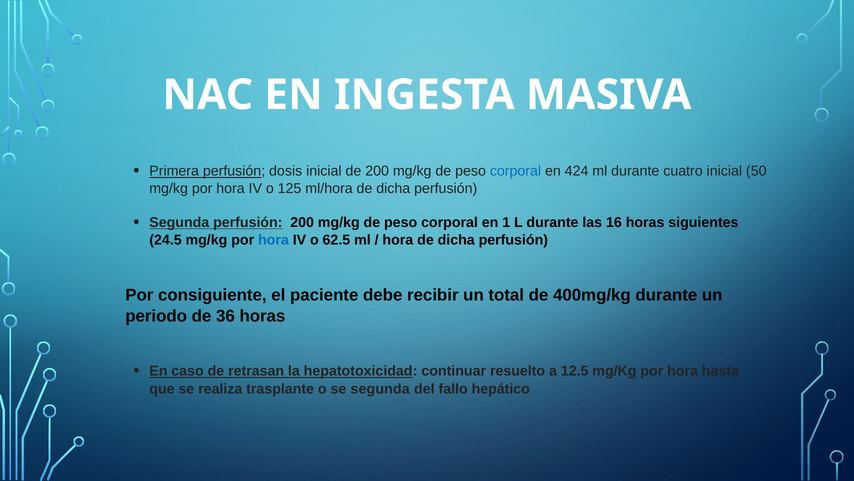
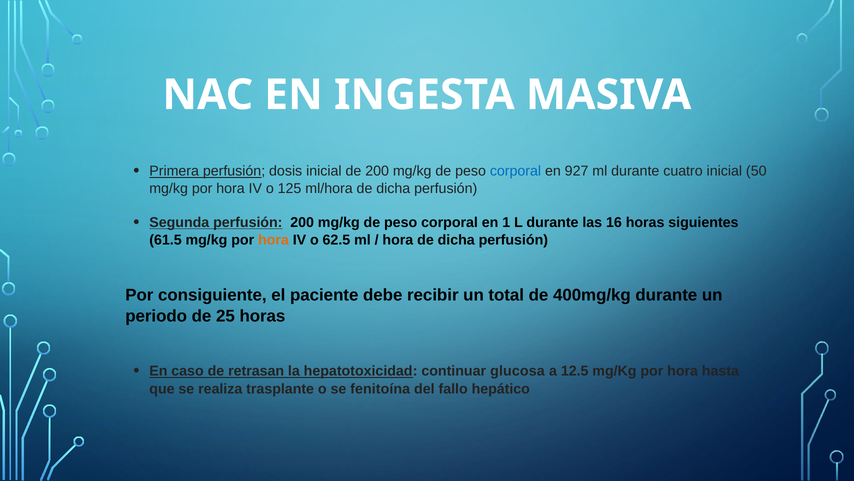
424: 424 -> 927 (577, 171)
24.5: 24.5 -> 61.5 (166, 240)
hora colour: blue -> orange (273, 240)
36: 36 -> 25 (225, 316)
resuelto: resuelto -> glucosa (517, 371)
se segunda: segunda -> fenitoína (380, 388)
